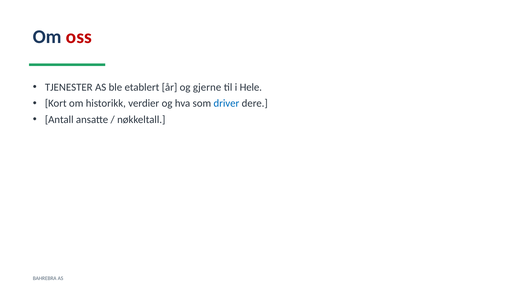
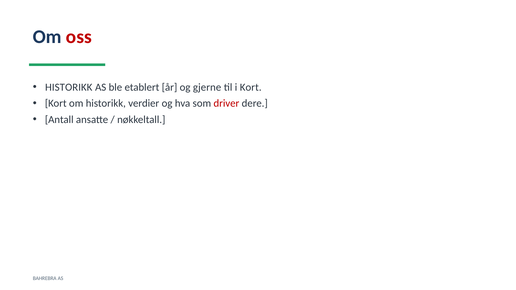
TJENESTER: TJENESTER -> HISTORIKK (69, 87)
i Hele: Hele -> Kort (251, 87)
driver colour: blue -> red (226, 104)
